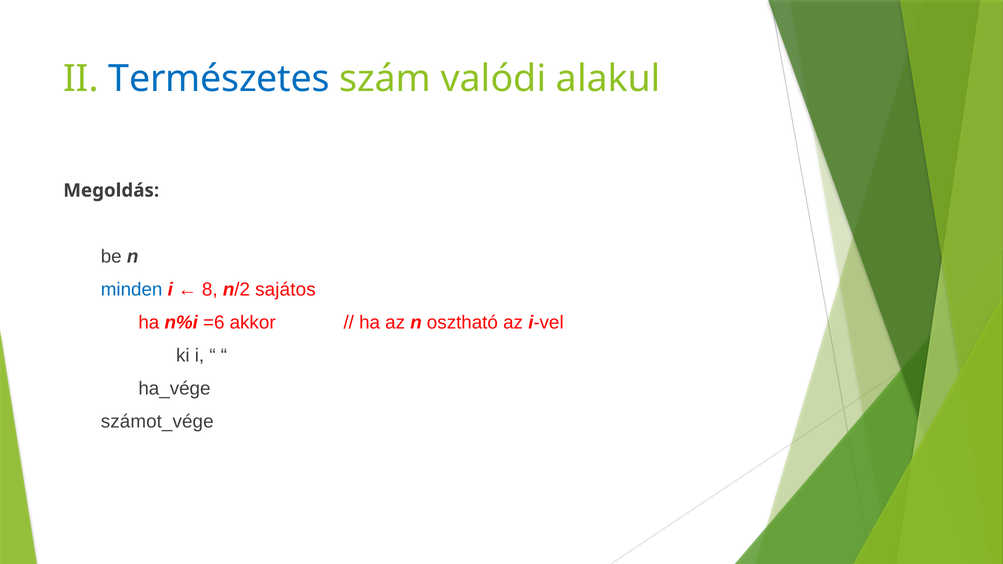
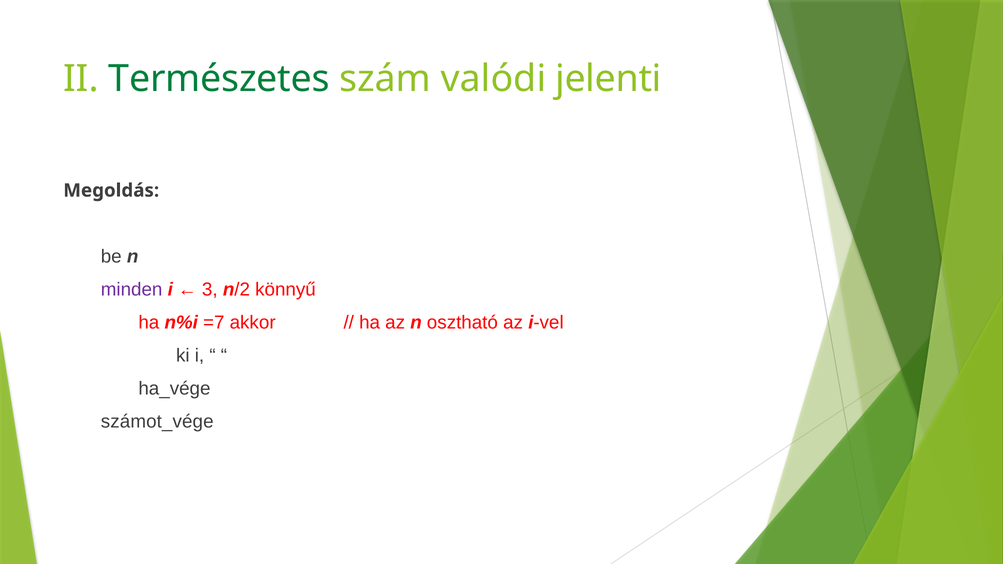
Természetes colour: blue -> green (219, 79)
alakul: alakul -> jelenti (608, 79)
minden colour: blue -> purple (132, 290)
8: 8 -> 3 (210, 290)
sajátos: sajátos -> könnyű (285, 290)
=6: =6 -> =7 (214, 323)
